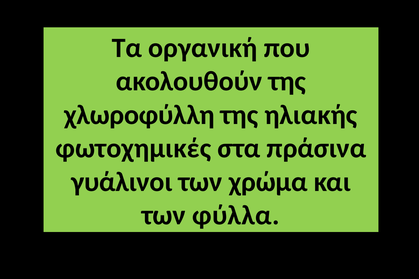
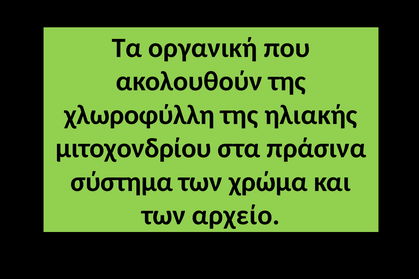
φωτοχημικές: φωτοχημικές -> μιτοχονδρίου (134, 149)
γυάλινοι: γυάλινοι -> σύστημα (122, 182)
φύλλα: φύλλα -> αρχείο (236, 216)
